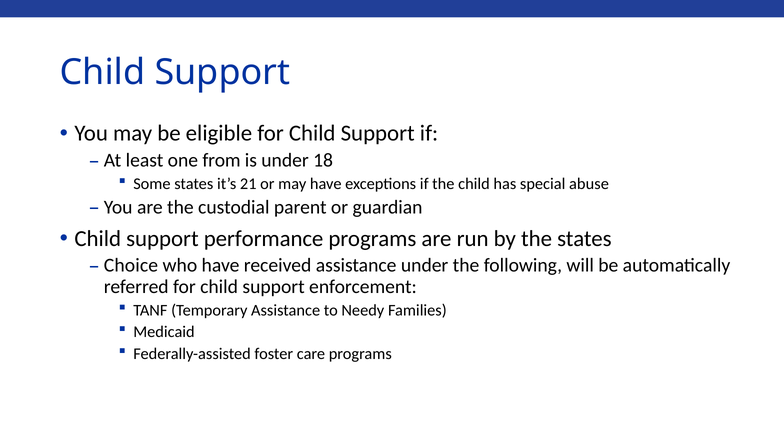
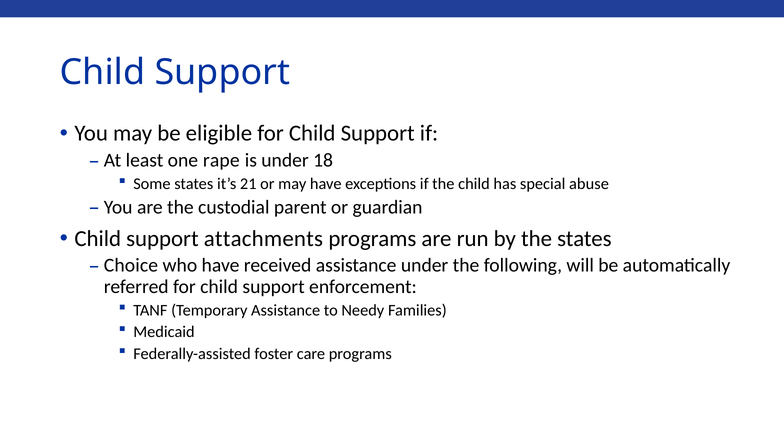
from: from -> rape (221, 160)
performance: performance -> attachments (263, 238)
